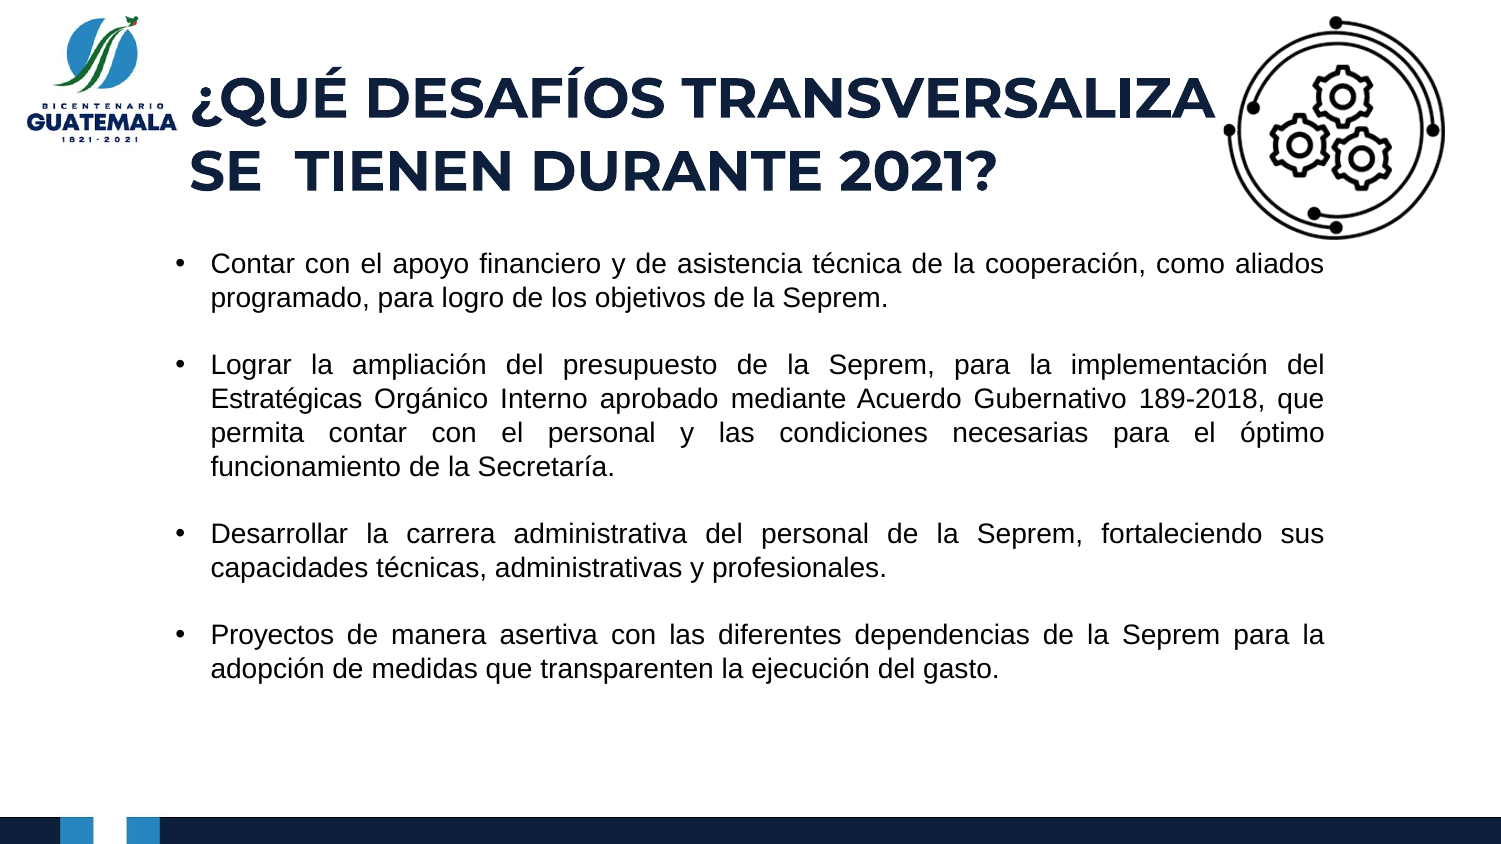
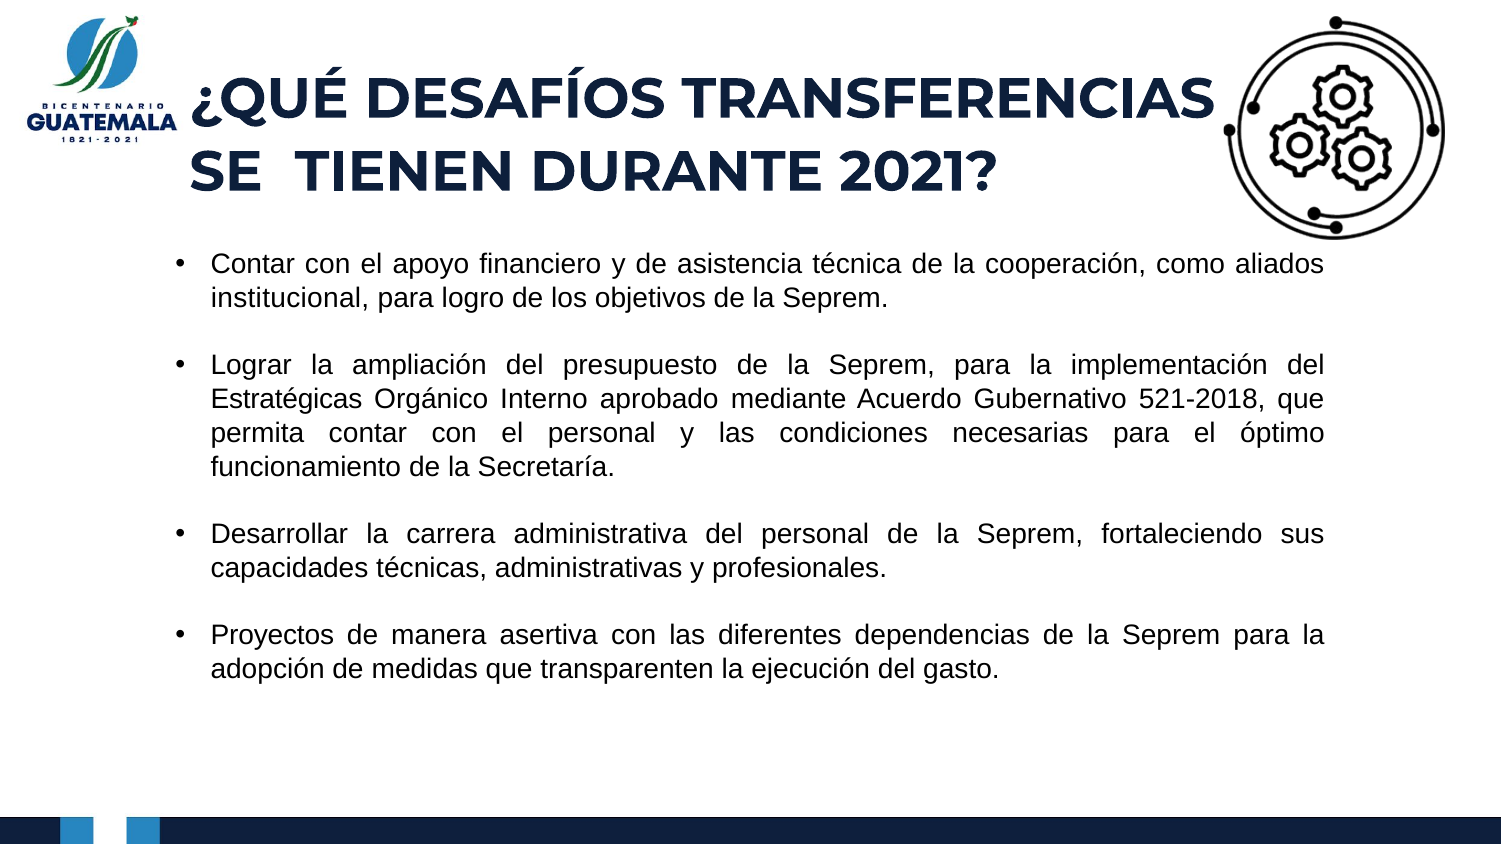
TRANSVERSALIZA: TRANSVERSALIZA -> TRANSFERENCIAS (948, 99)
programado: programado -> institucional (290, 298)
189-2018: 189-2018 -> 521-2018 (1202, 399)
